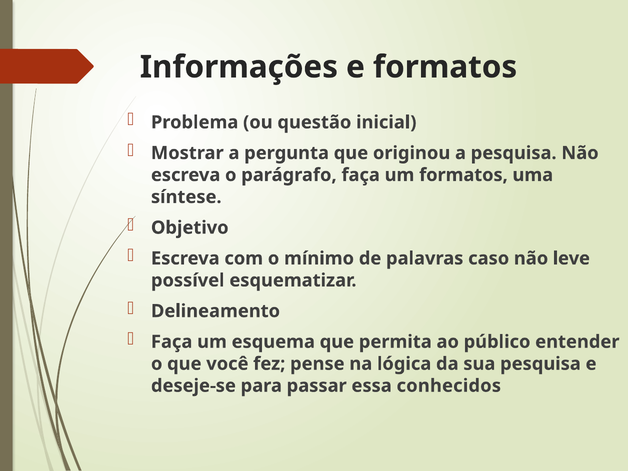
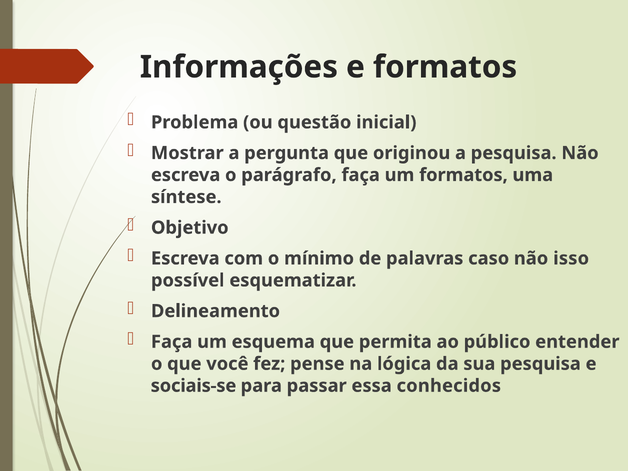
leve: leve -> isso (571, 258)
deseje-se: deseje-se -> sociais-se (194, 386)
